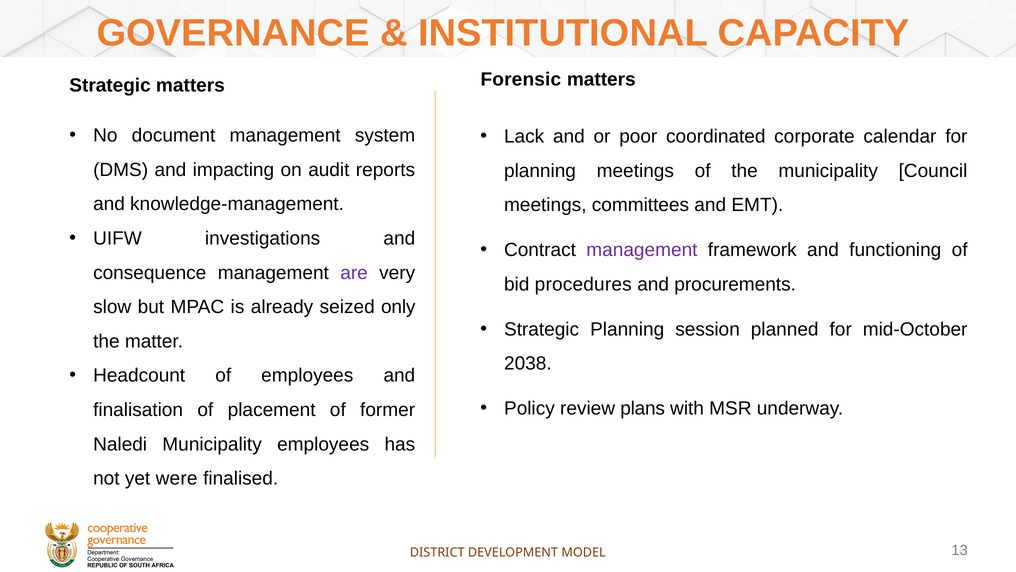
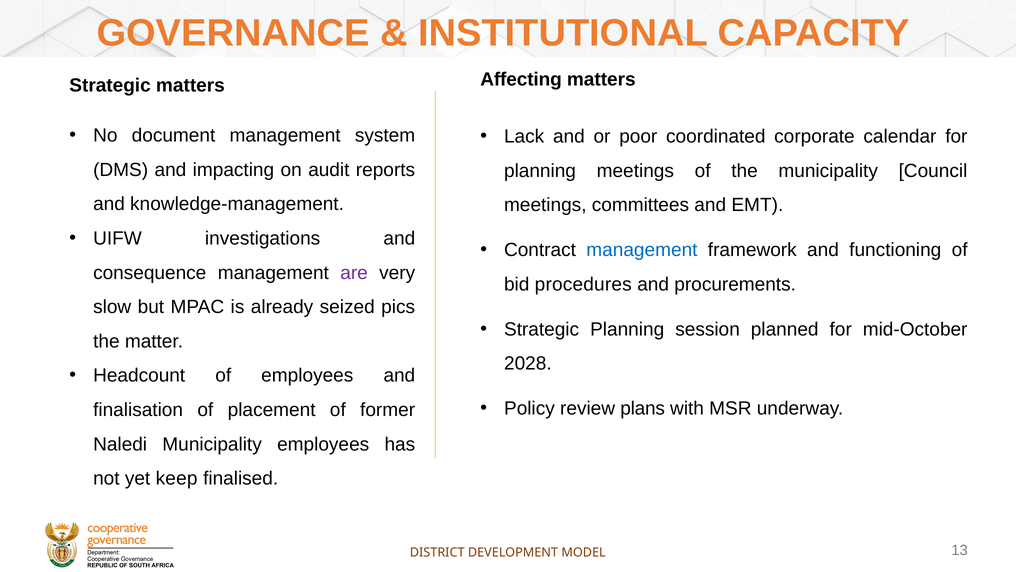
Forensic: Forensic -> Affecting (521, 79)
management colour: purple -> blue (642, 250)
only: only -> pics (398, 307)
2038: 2038 -> 2028 (528, 363)
were: were -> keep (177, 478)
